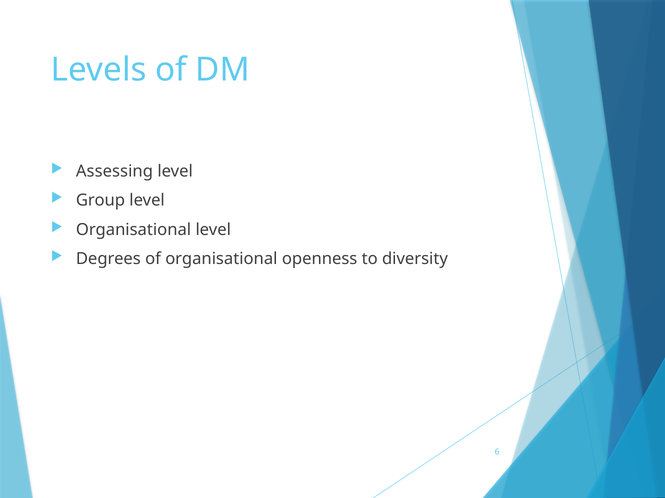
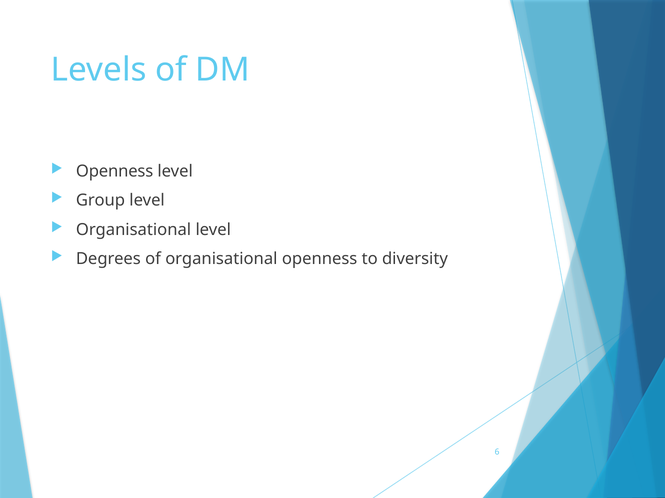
Assessing: Assessing -> Openness (115, 172)
